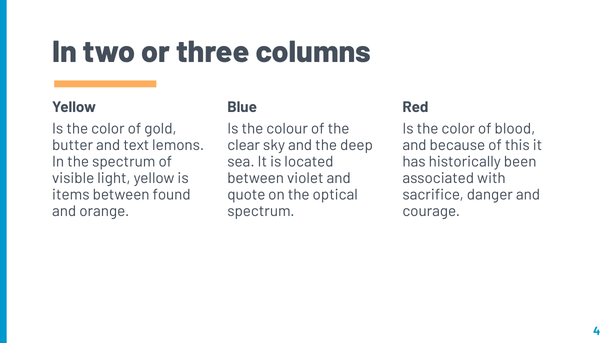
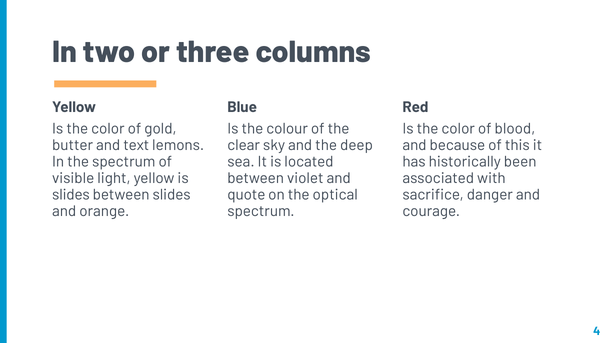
items: items -> slides (71, 194)
between found: found -> slides (172, 194)
